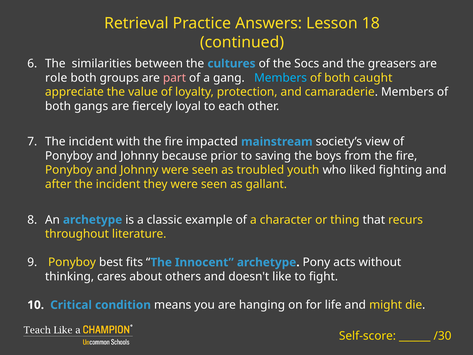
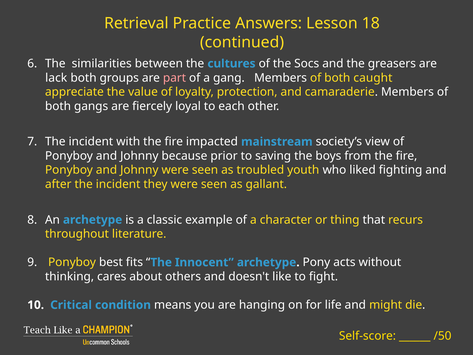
role: role -> lack (56, 78)
Members colour: light blue -> white (281, 78)
/30: /30 -> /50 (443, 336)
